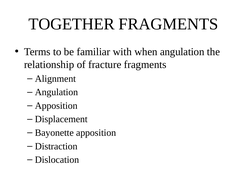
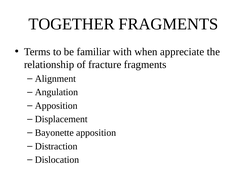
when angulation: angulation -> appreciate (182, 52)
